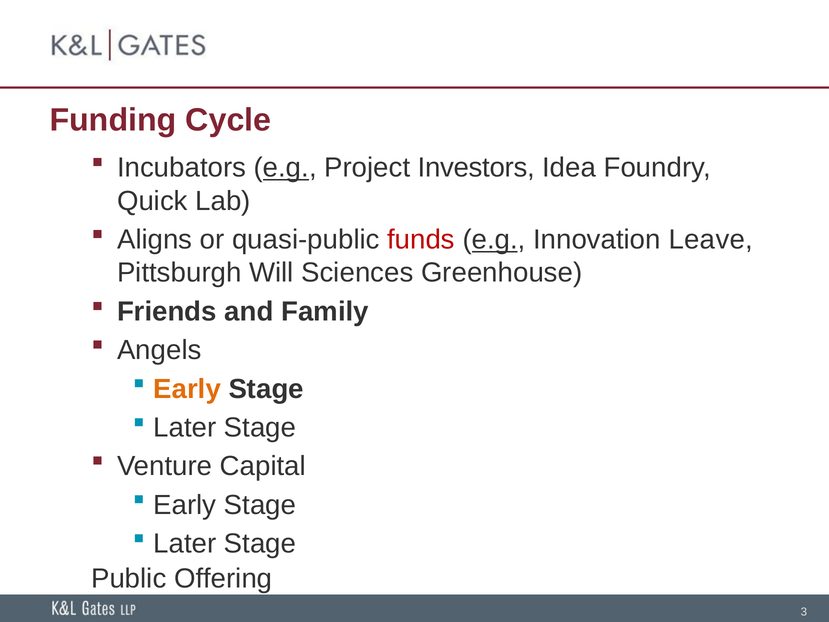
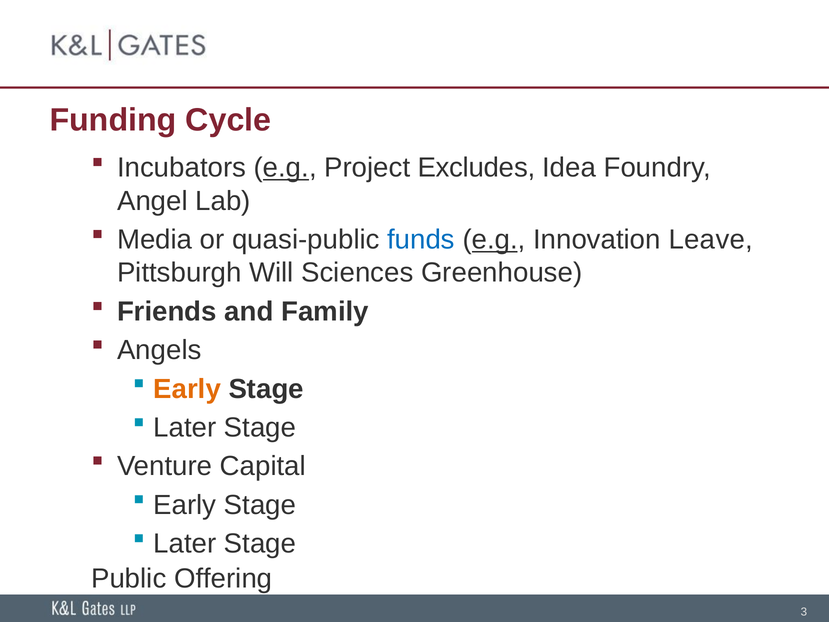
Investors: Investors -> Excludes (476, 168)
Quick: Quick -> Angel (152, 201)
Aligns: Aligns -> Media (155, 240)
funds colour: red -> blue (421, 240)
